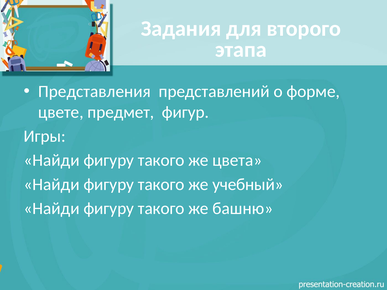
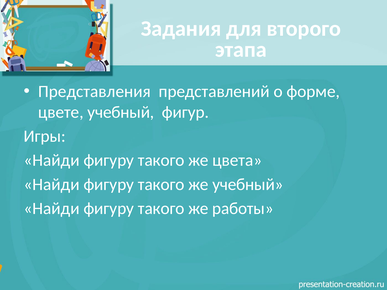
цвете предмет: предмет -> учебный (121, 112)
башню: башню -> работы (243, 209)
